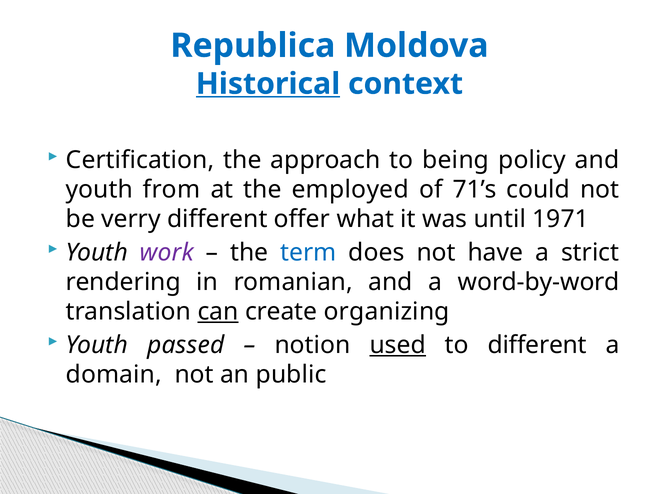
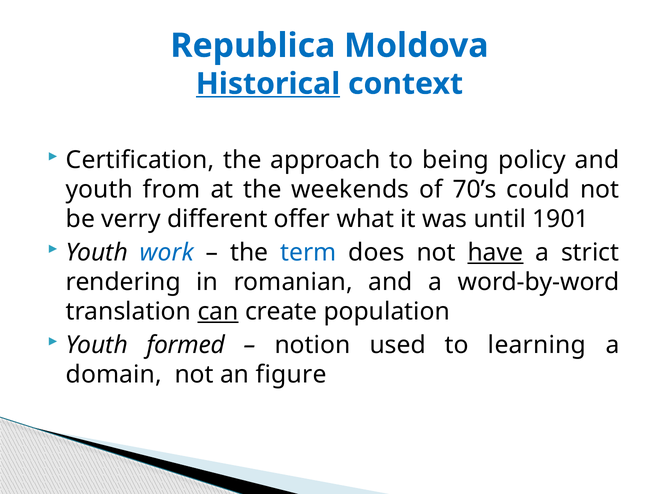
employed: employed -> weekends (350, 190)
71’s: 71’s -> 70’s (475, 190)
1971: 1971 -> 1901 (561, 219)
work colour: purple -> blue (167, 253)
have underline: none -> present (495, 253)
organizing: organizing -> population (387, 312)
passed: passed -> formed (186, 345)
used underline: present -> none (398, 345)
to different: different -> learning (537, 345)
public: public -> figure (291, 375)
